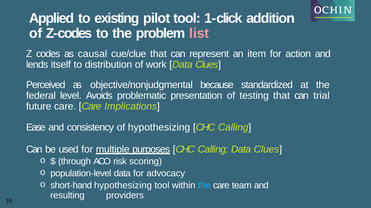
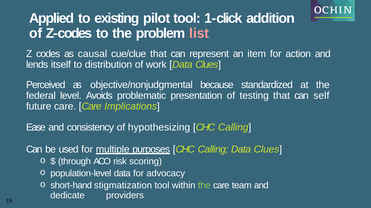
trial: trial -> self (321, 96)
short-hand hypothesizing: hypothesizing -> stigmatization (123, 186)
the colour: light blue -> light green (204, 186)
resulting: resulting -> dedicate (67, 196)
